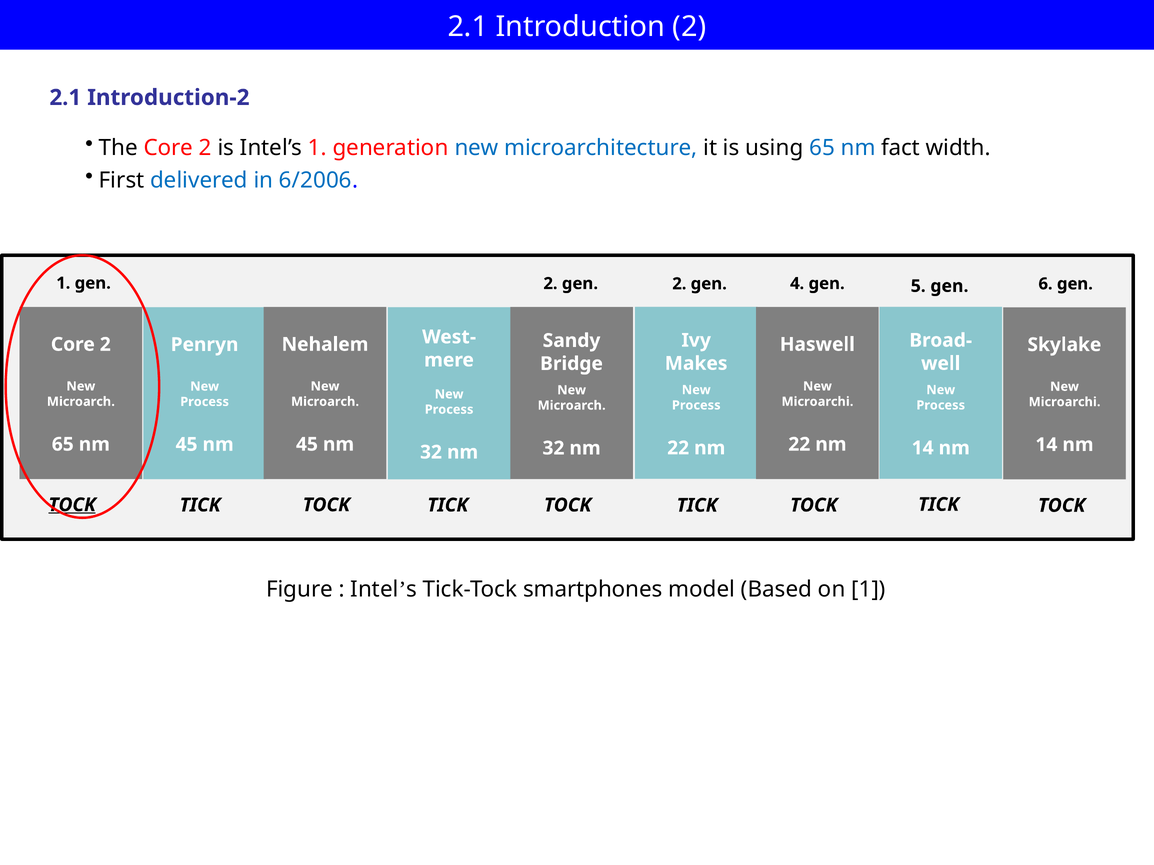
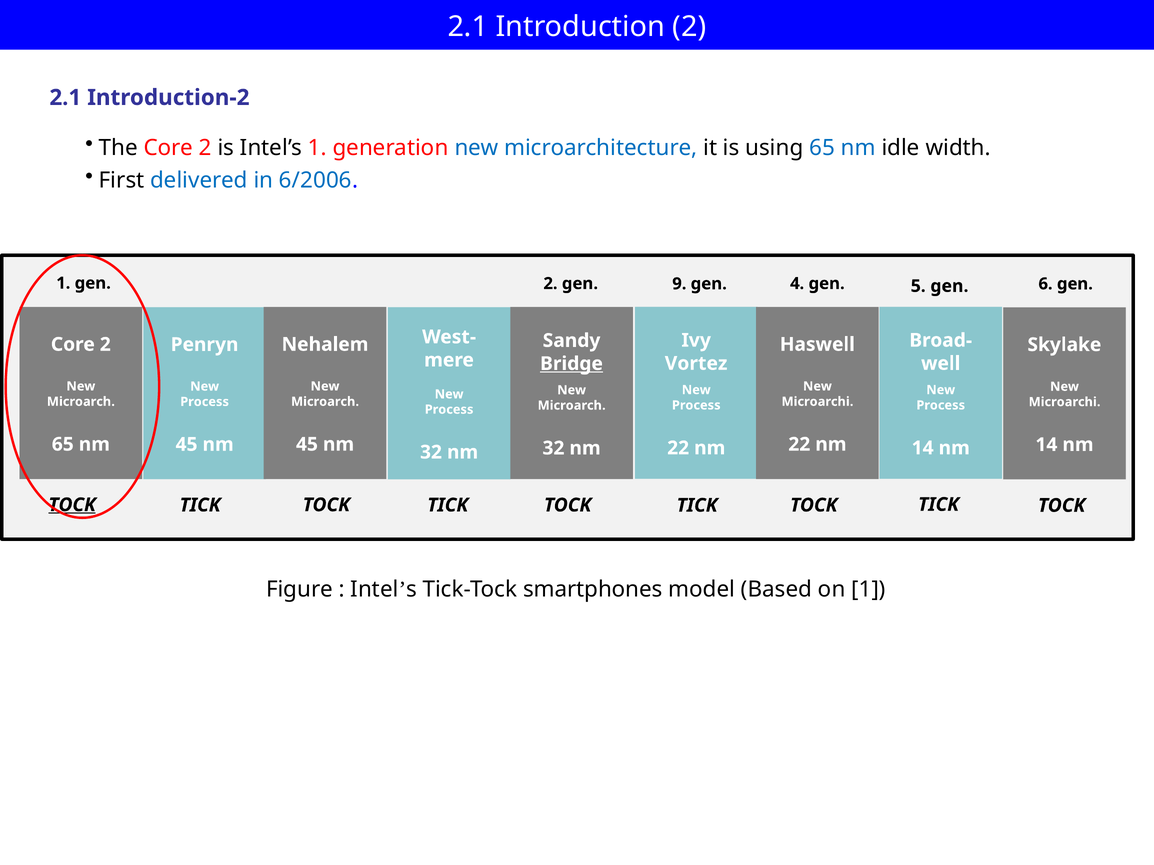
fact: fact -> idle (901, 148)
2 gen 2: 2 -> 9 (679, 284)
Makes: Makes -> Vortez (696, 364)
Bridge underline: none -> present (571, 364)
